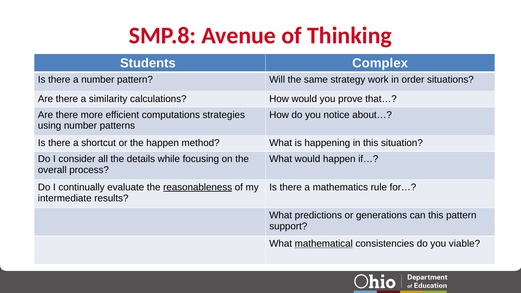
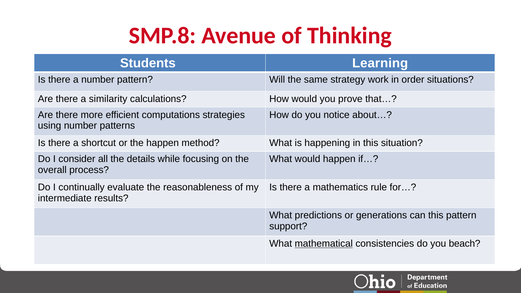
Complex: Complex -> Learning (380, 63)
reasonableness underline: present -> none (198, 187)
viable: viable -> beach (465, 244)
